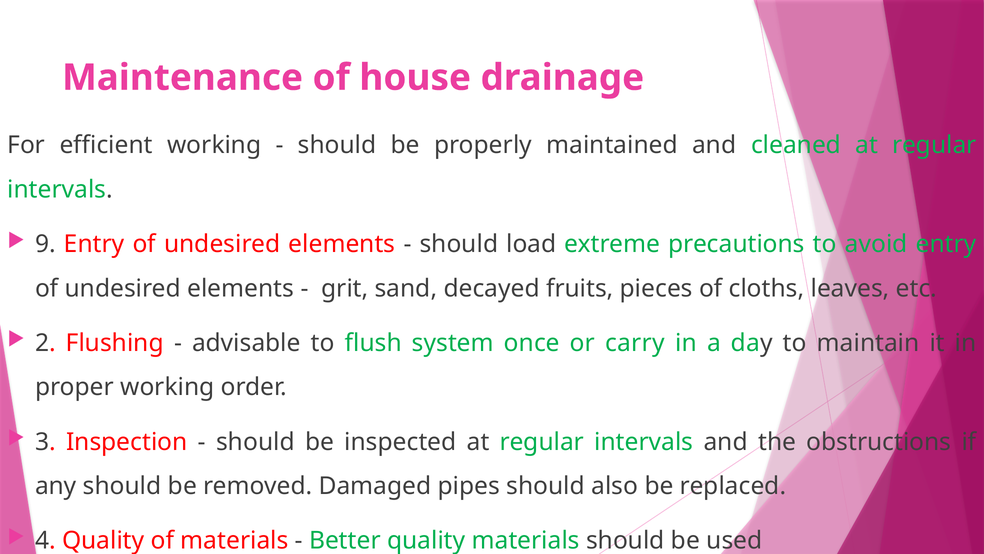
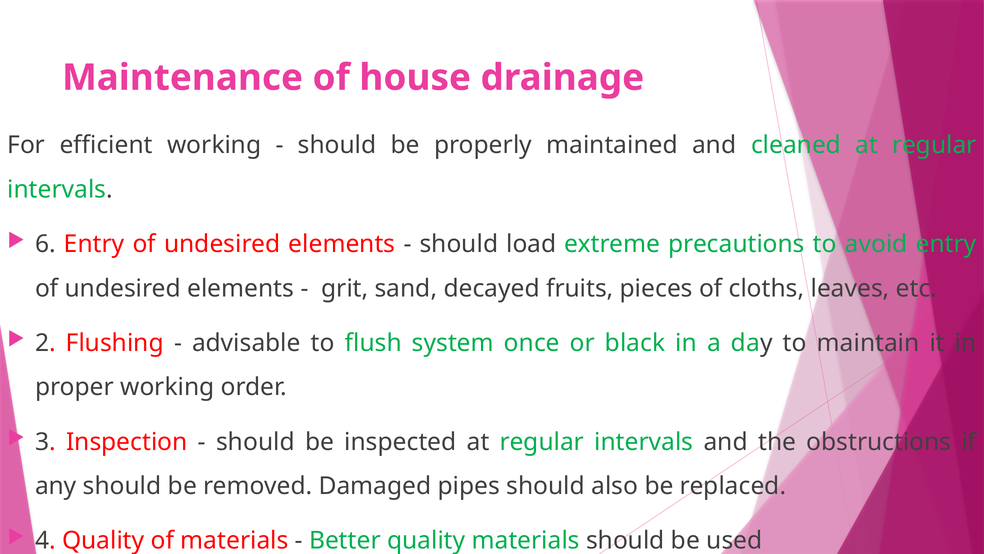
9: 9 -> 6 (45, 244)
carry: carry -> black (635, 343)
